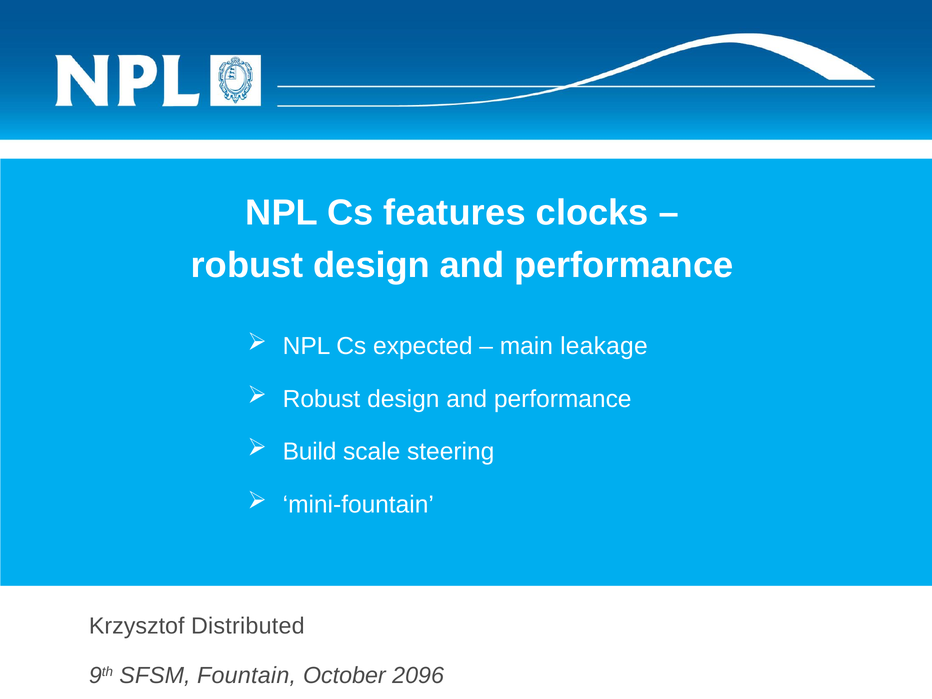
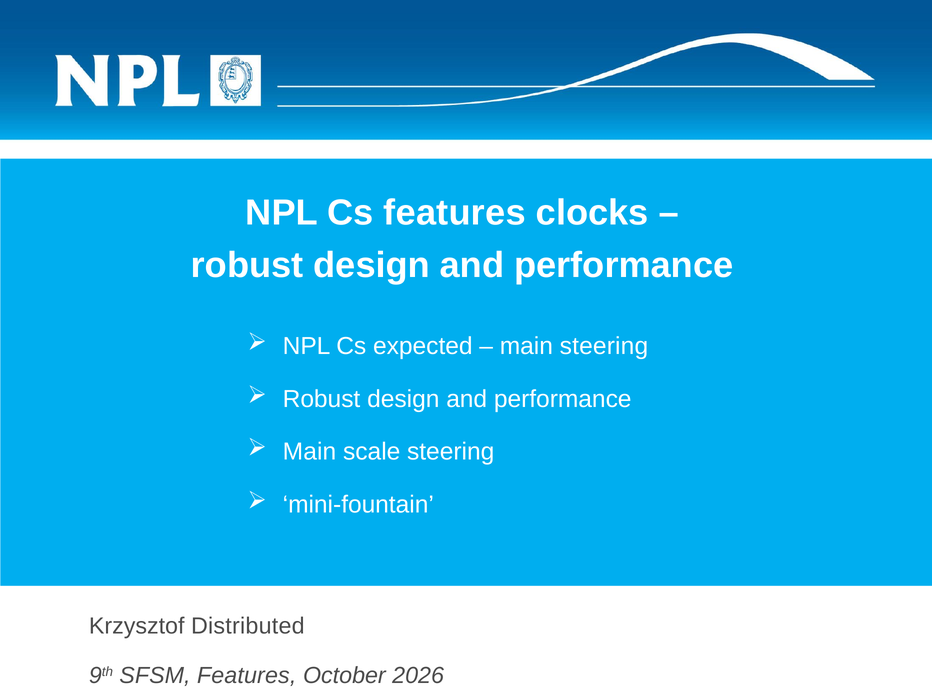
main leakage: leakage -> steering (604, 346)
Build: Build -> Main (309, 452)
SFSM Fountain: Fountain -> Features (247, 676)
2096: 2096 -> 2026 (418, 676)
